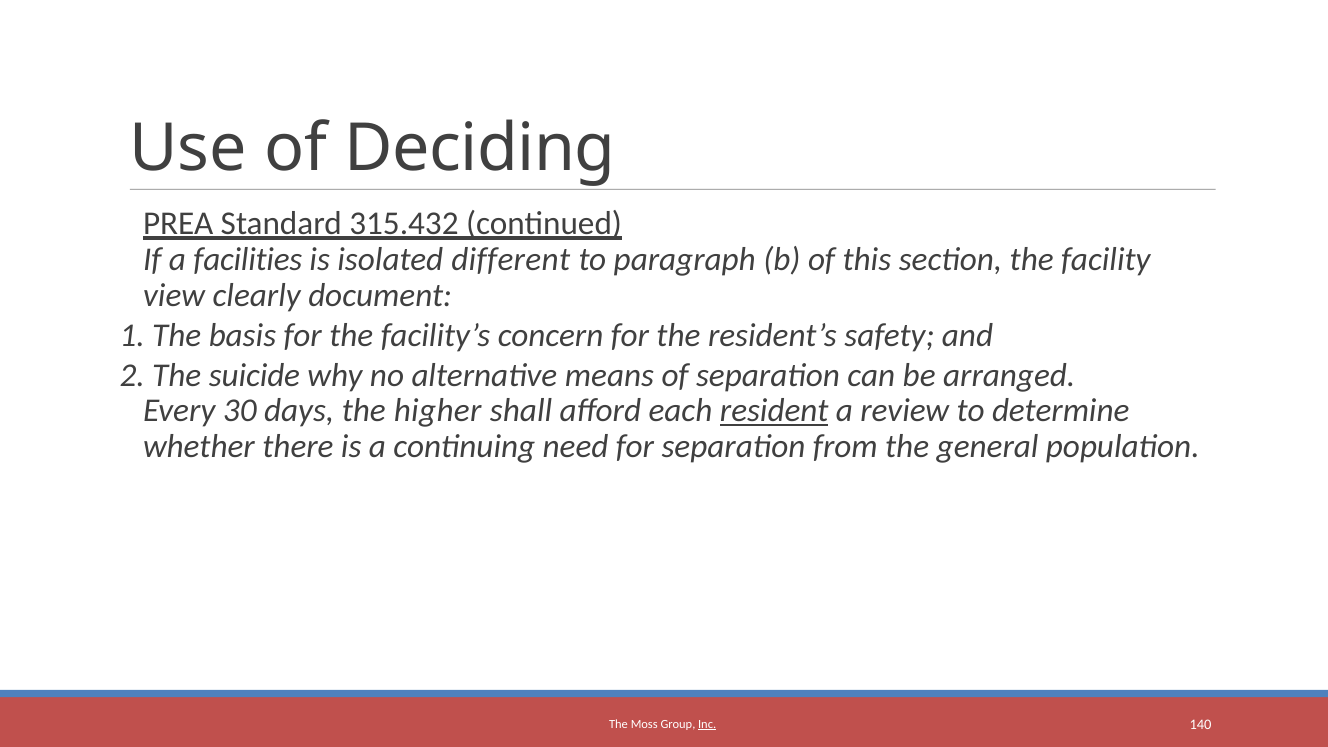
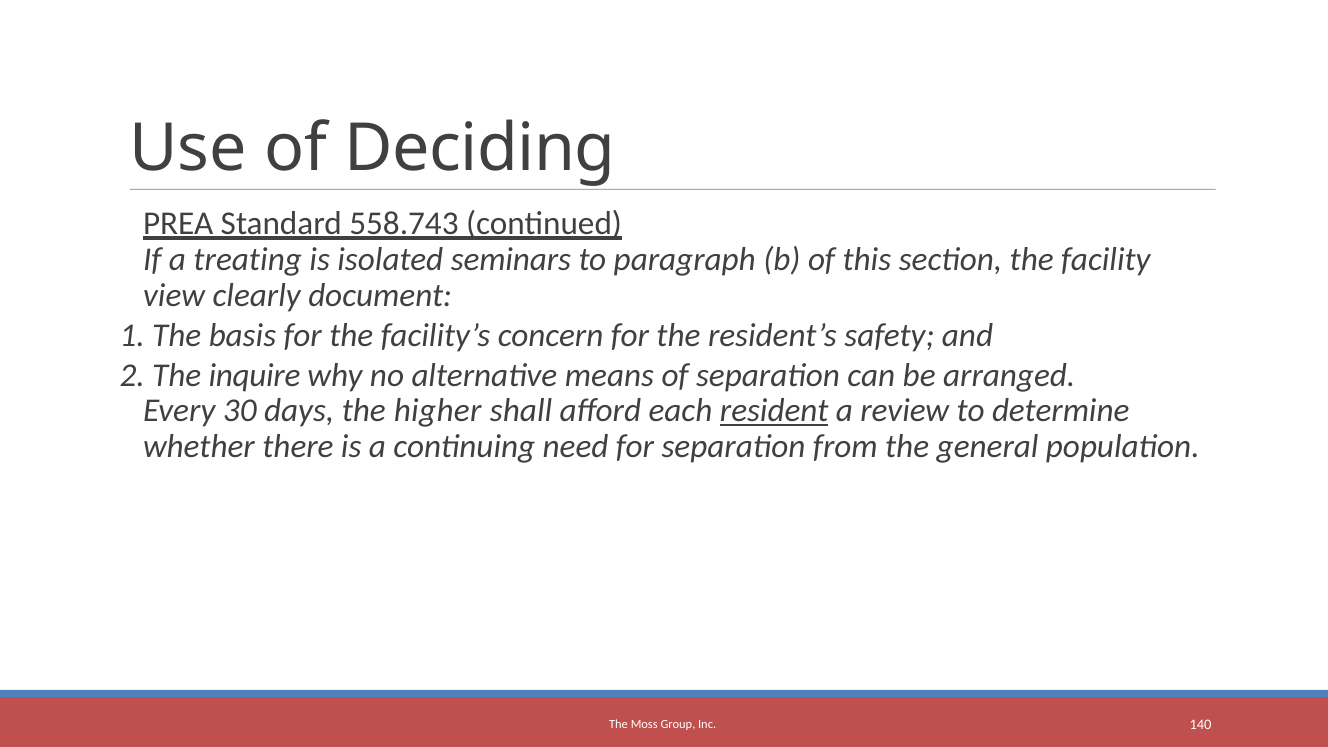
315.432: 315.432 -> 558.743 (404, 224)
facilities: facilities -> treating (248, 260)
different: different -> seminars (511, 260)
suicide: suicide -> inquire (255, 376)
Inc underline: present -> none (707, 724)
